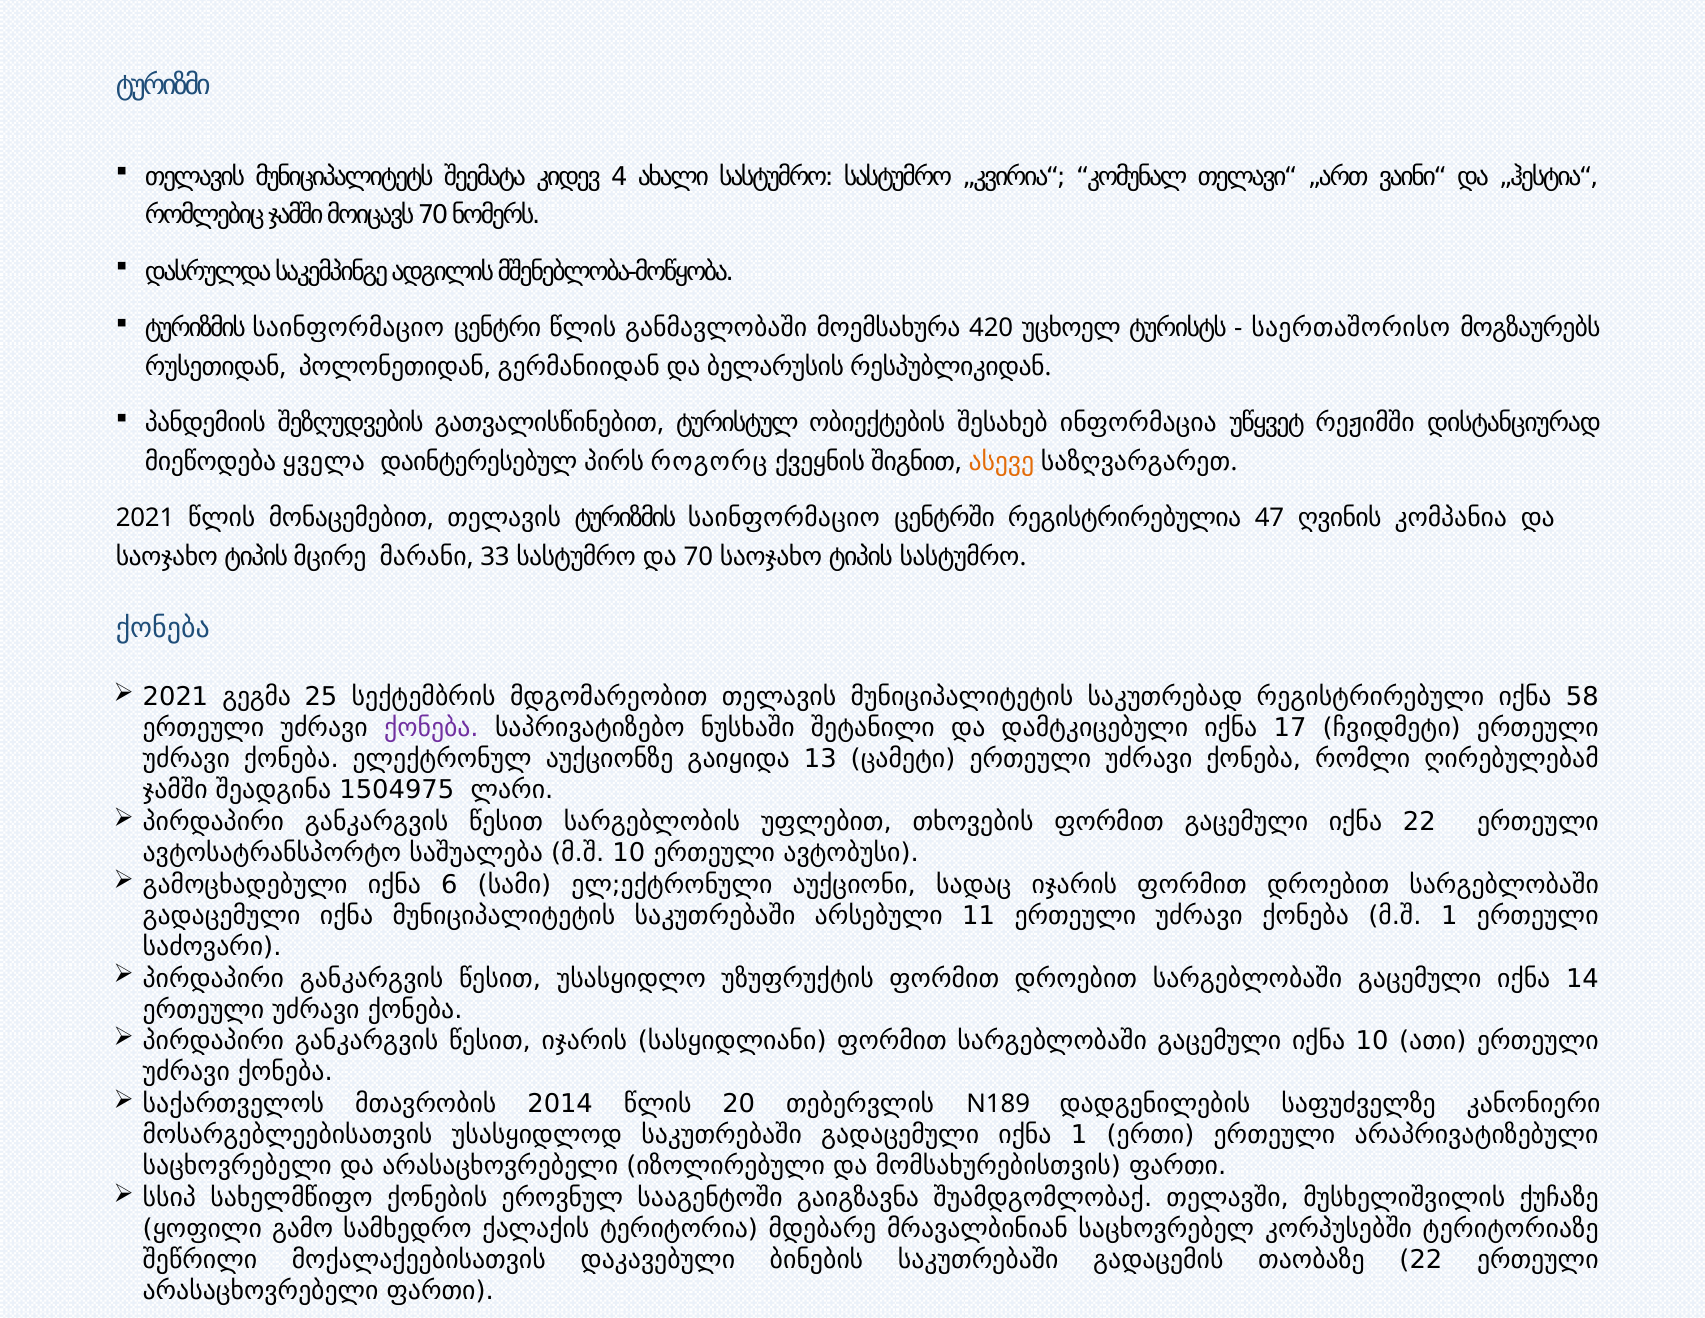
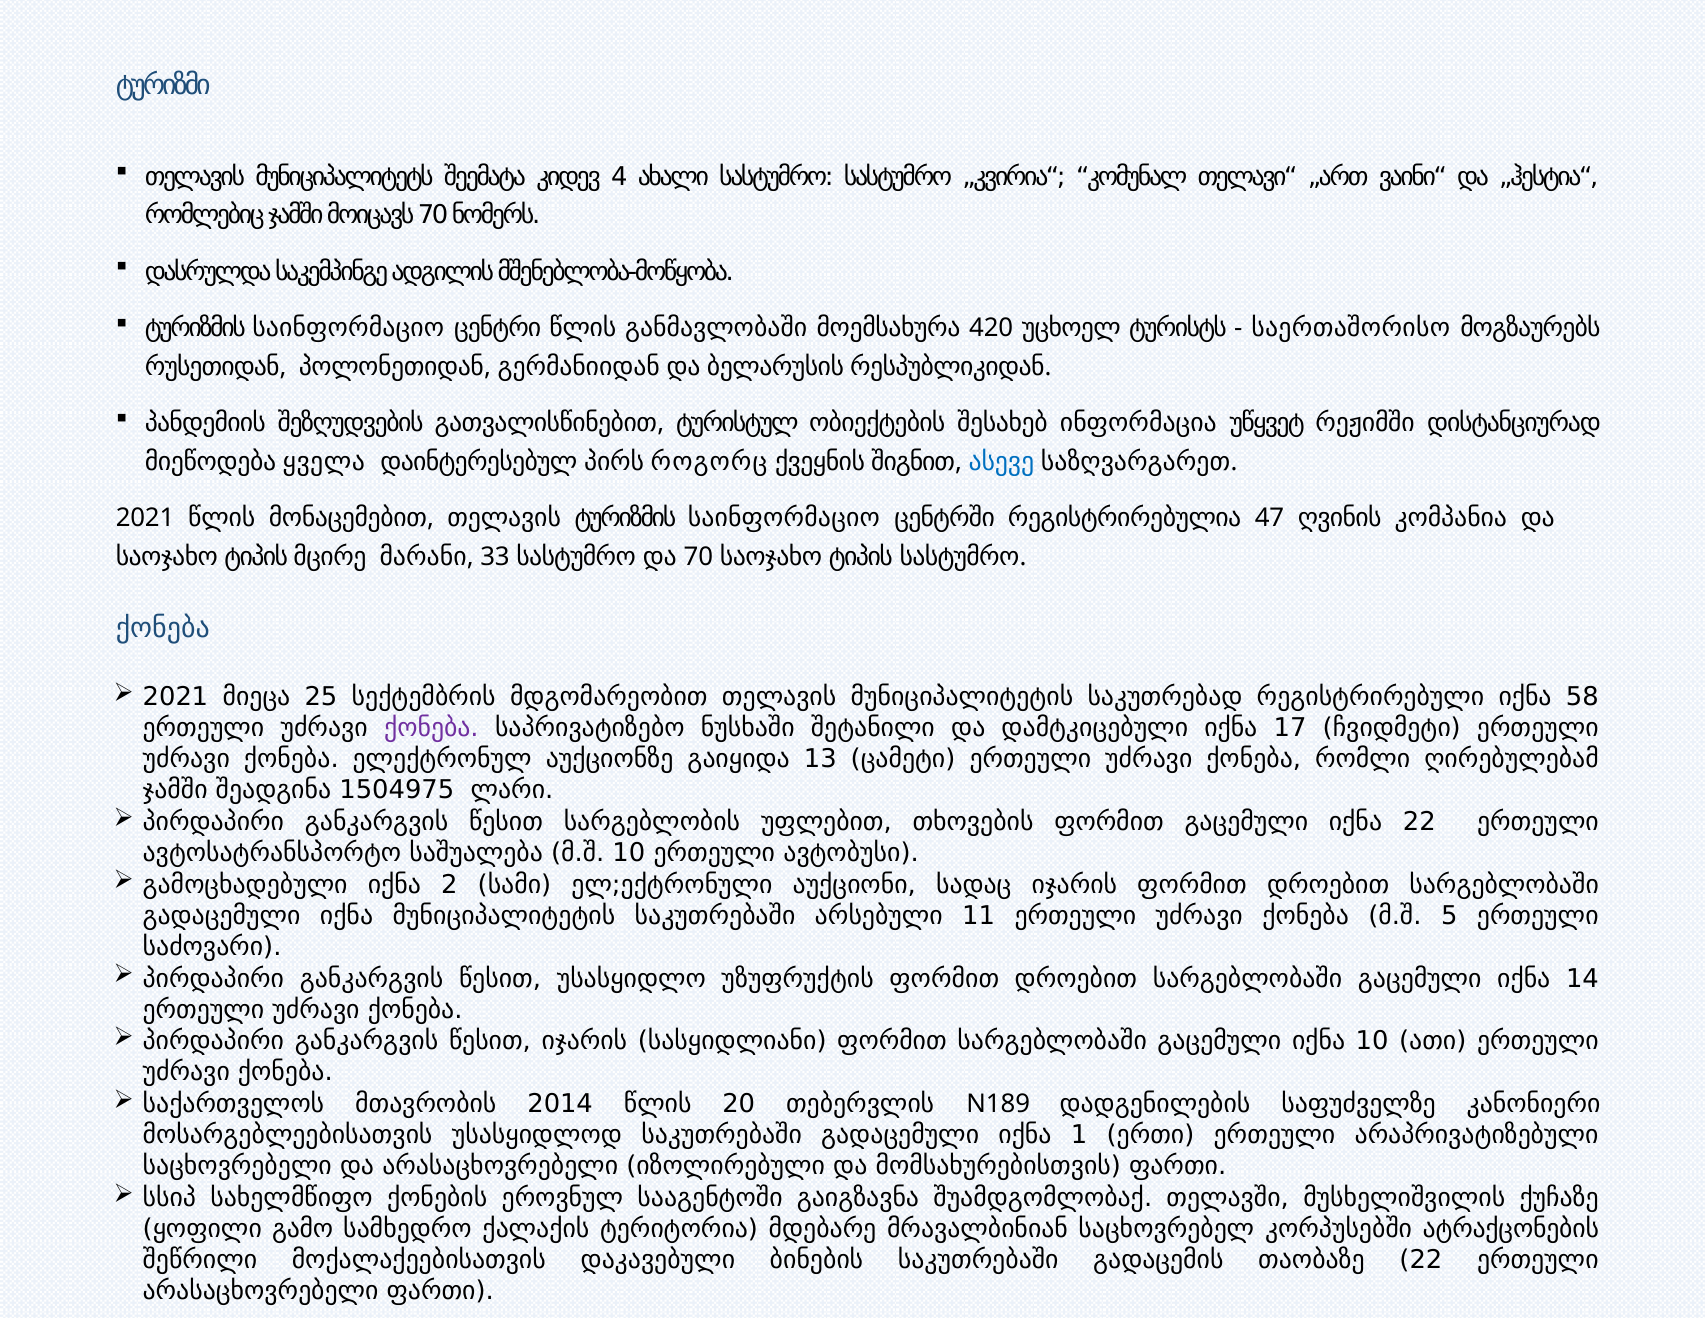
ასევე colour: orange -> blue (1001, 462)
გეგმა: გეგმა -> მიეცა (256, 697)
6: 6 -> 2 (449, 884)
მ.შ 1: 1 -> 5 (1449, 915)
ტერიტორიაზე: ტერიტორიაზე -> ატრაქცონების (1511, 1229)
